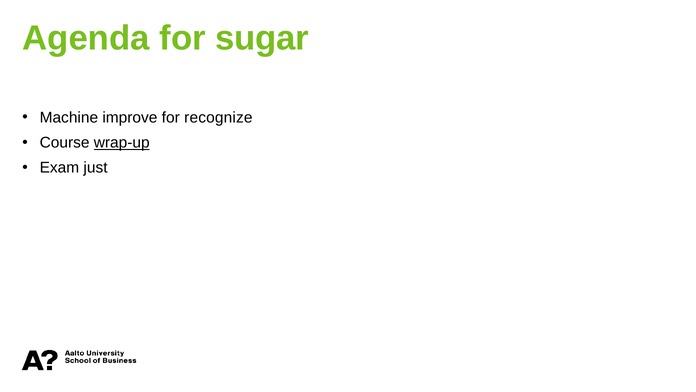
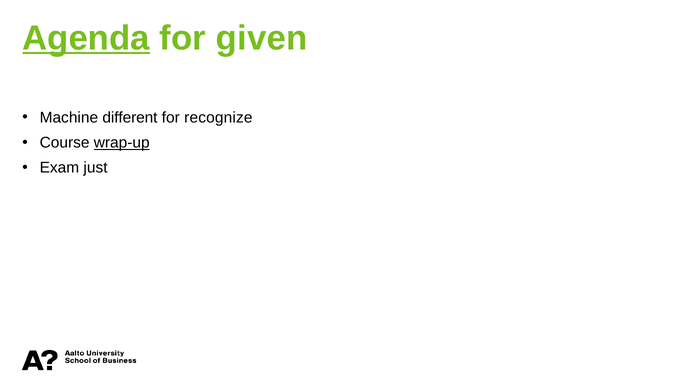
Agenda underline: none -> present (86, 38)
sugar: sugar -> given (262, 38)
improve: improve -> different (130, 118)
